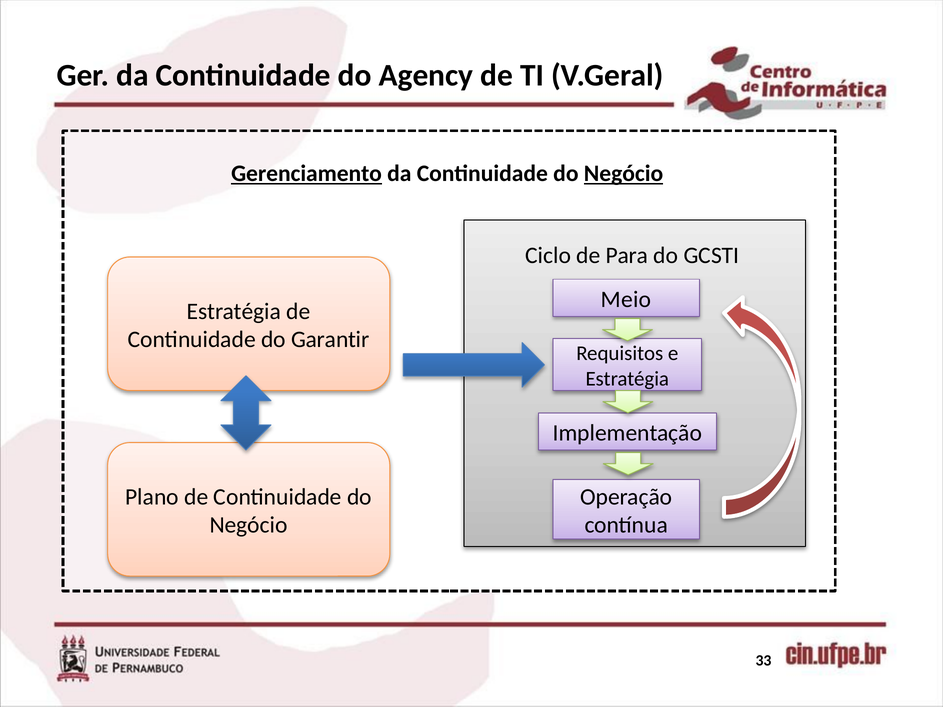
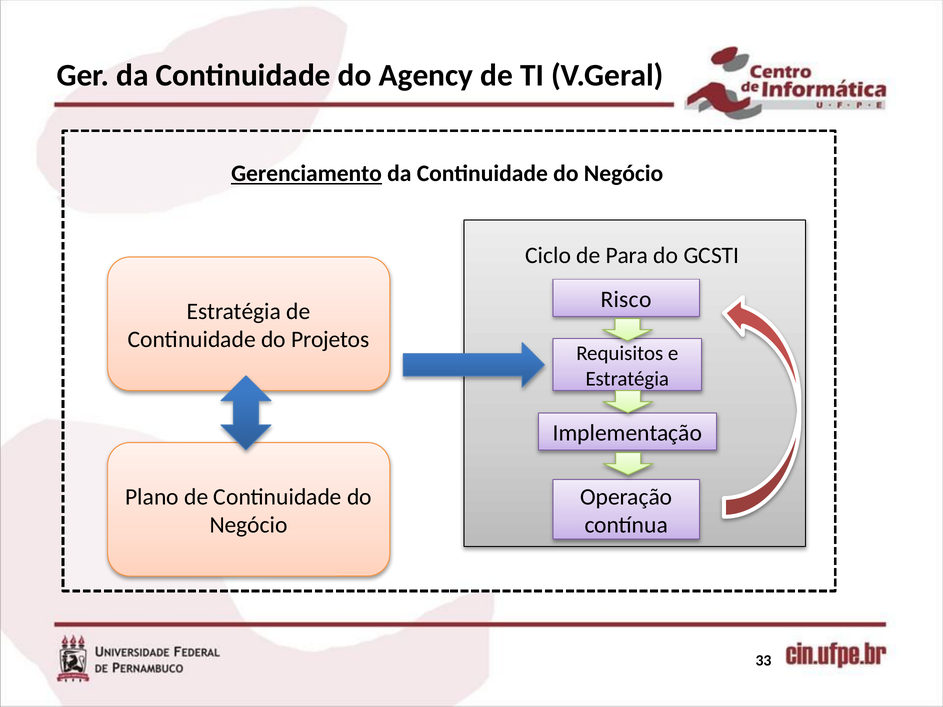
Negócio underline: present -> none (624, 174)
Meio: Meio -> Risco (626, 300)
Garantir: Garantir -> Projetos (330, 340)
